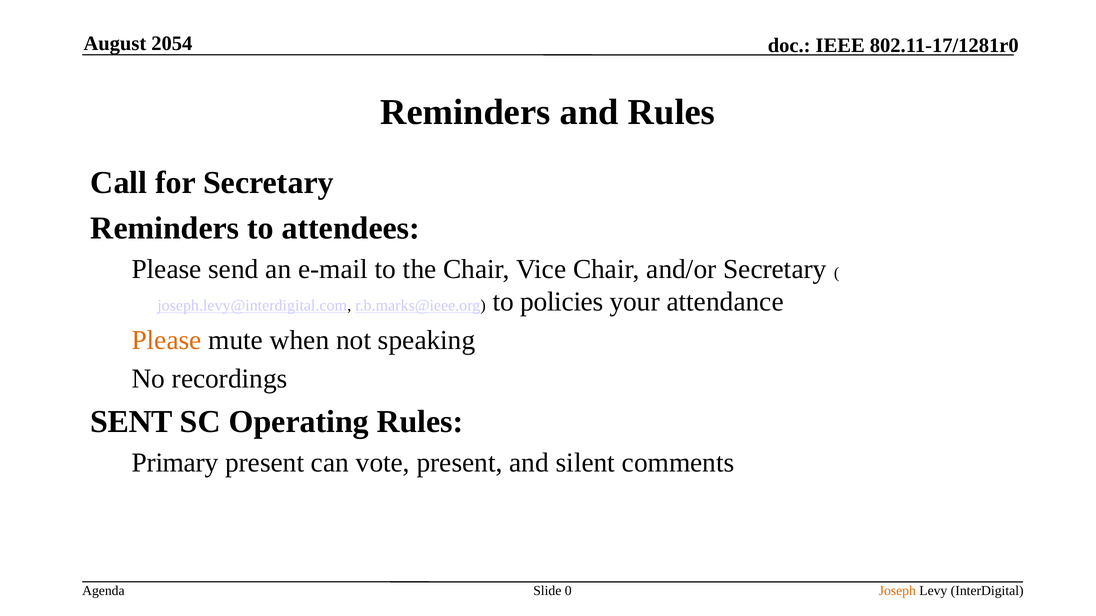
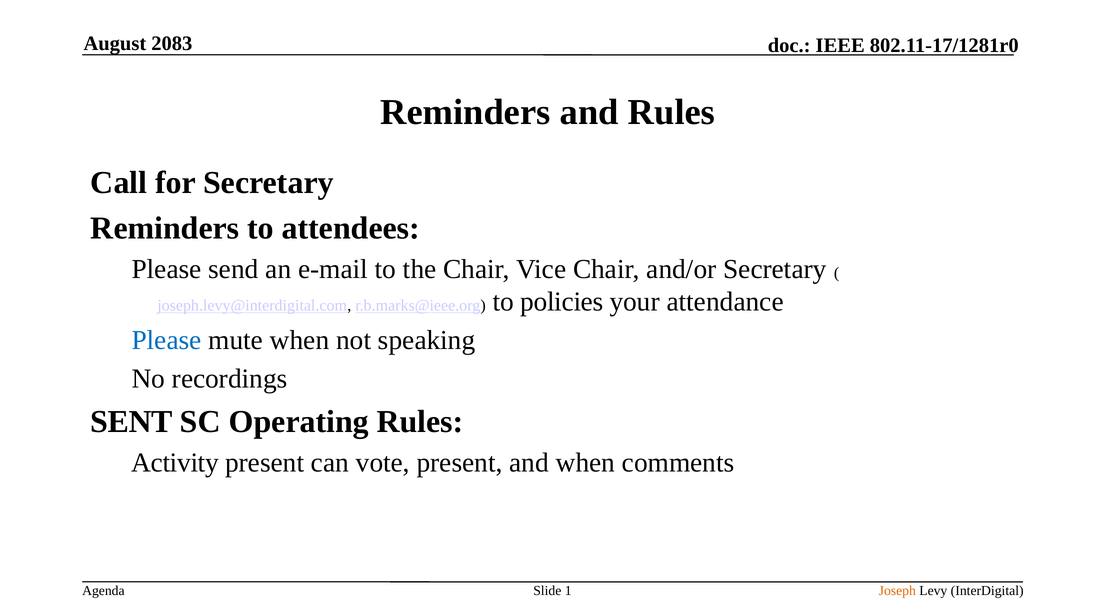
2054: 2054 -> 2083 (172, 44)
Please colour: orange -> blue (167, 341)
Primary: Primary -> Activity (175, 463)
and silent: silent -> when (585, 463)
0: 0 -> 1 (568, 591)
